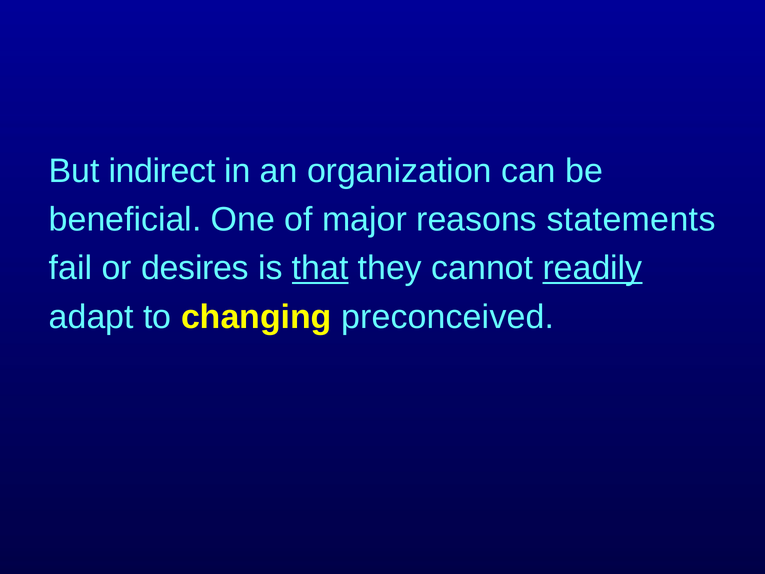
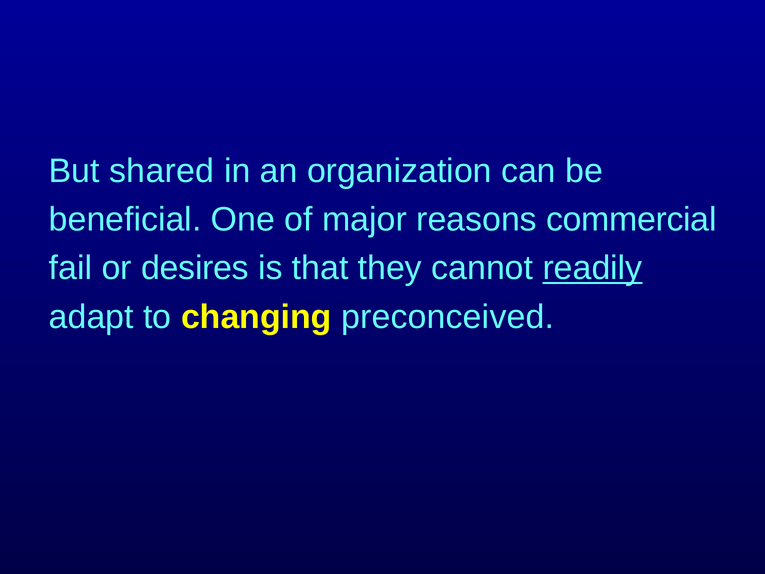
indirect: indirect -> shared (162, 171)
statements: statements -> commercial (631, 220)
that underline: present -> none (320, 268)
